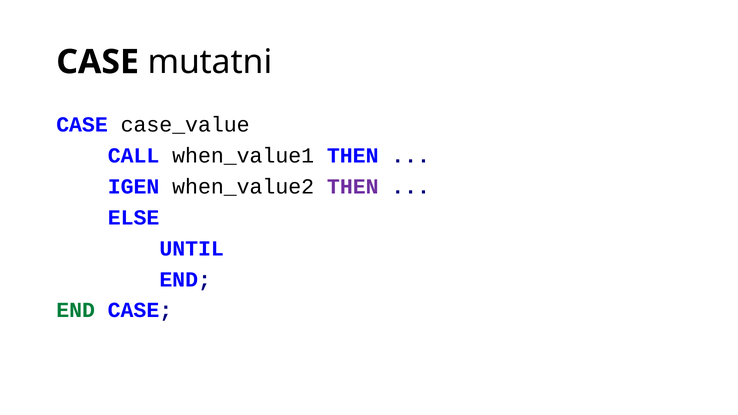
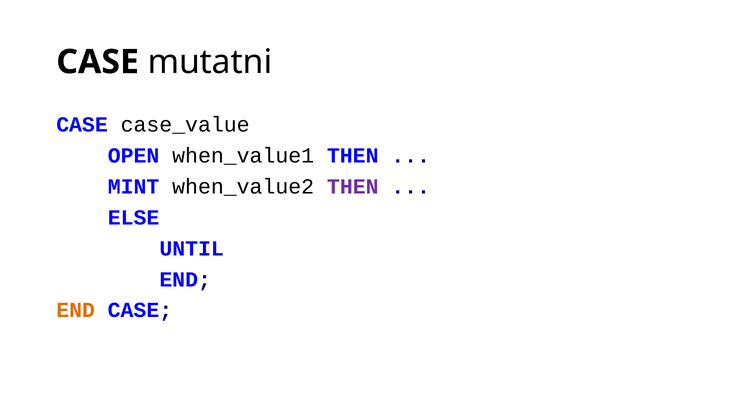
CALL: CALL -> OPEN (134, 156)
IGEN: IGEN -> MINT (134, 187)
END colour: green -> orange (76, 310)
